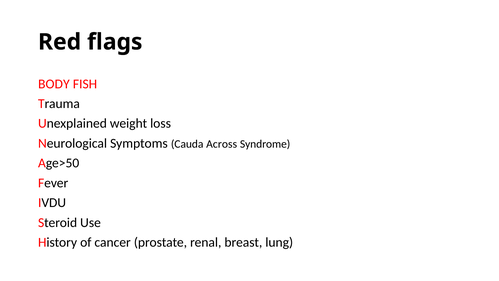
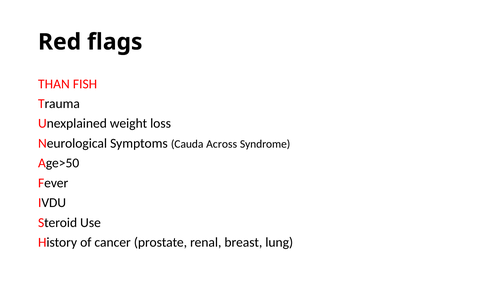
BODY: BODY -> THAN (54, 84)
